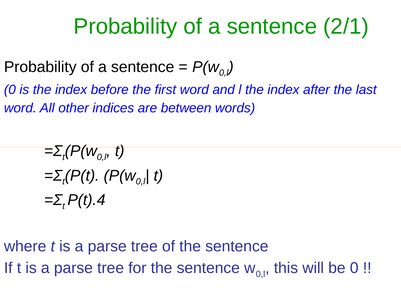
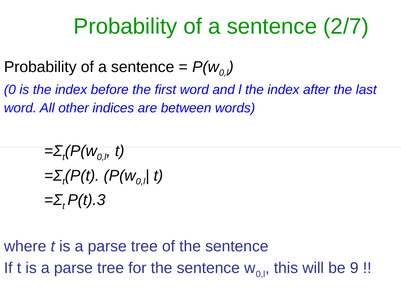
2/1: 2/1 -> 2/7 (346, 26)
P(t).4: P(t).4 -> P(t).3 (86, 200)
be 0: 0 -> 9 (354, 268)
